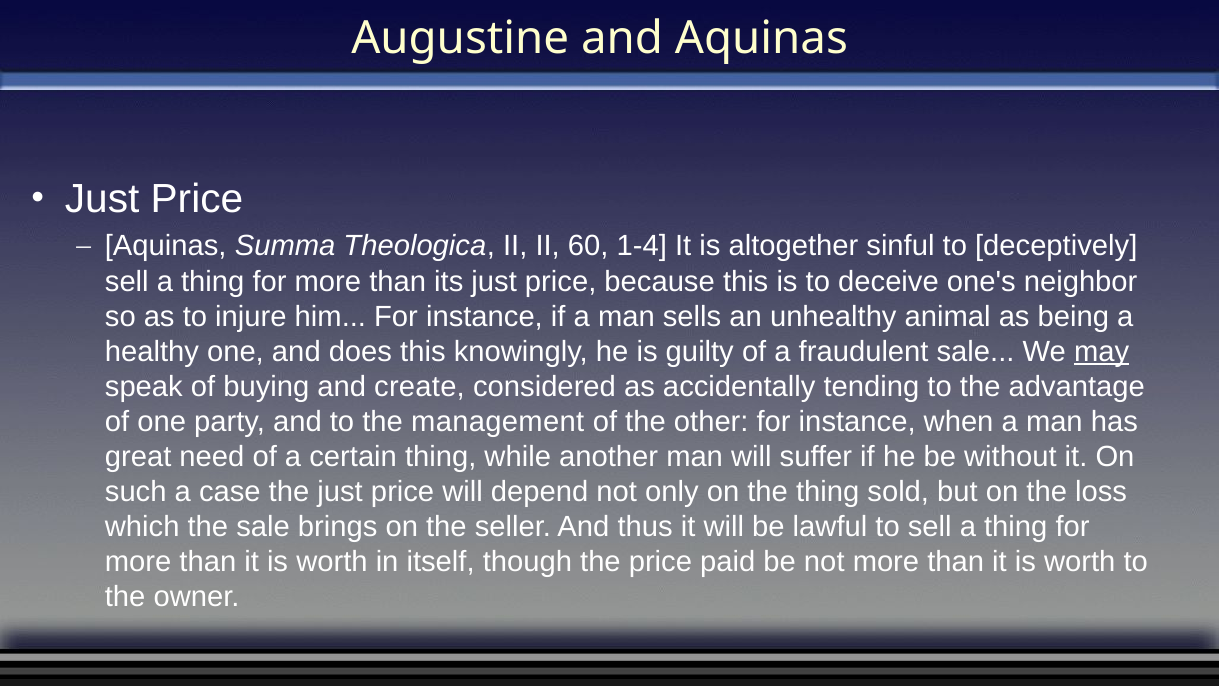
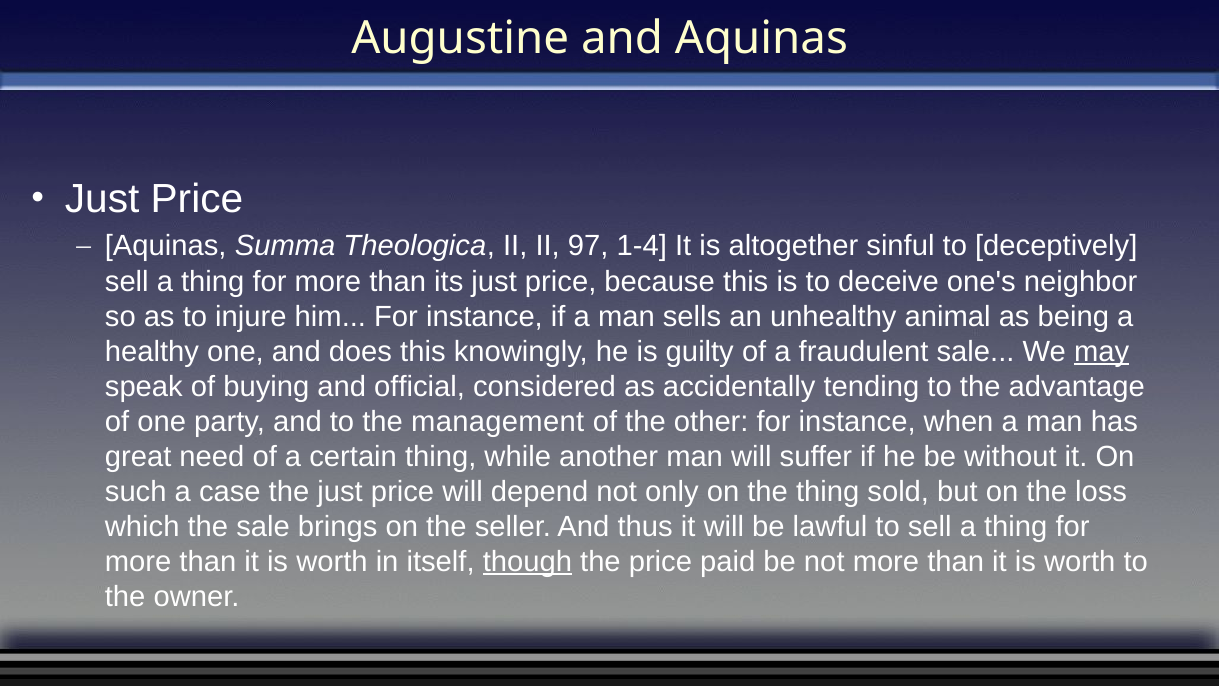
60: 60 -> 97 (588, 246)
create: create -> official (420, 386)
though underline: none -> present (527, 561)
